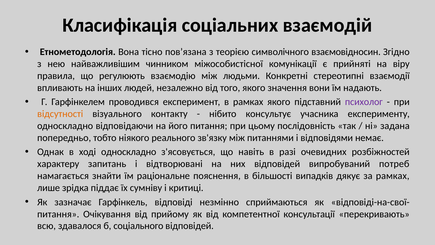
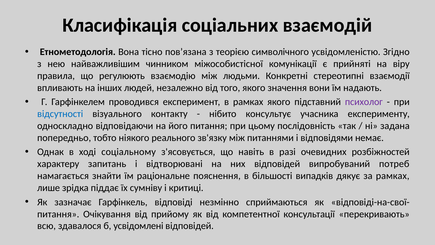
взаємовідносин: взаємовідносин -> усвідомленістю (346, 52)
відсутності colour: orange -> blue (60, 114)
ході односкладно: односкладно -> соціальному (129, 152)
соціального: соціального -> усвідомлені (138, 226)
